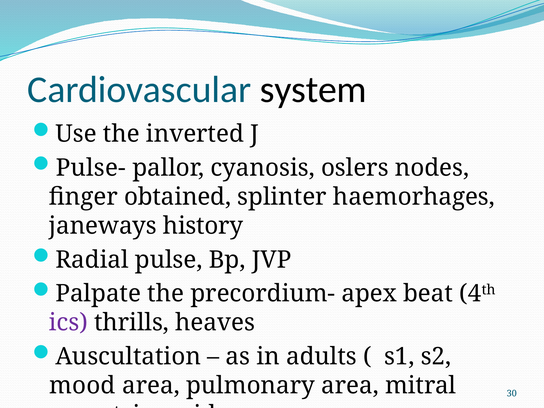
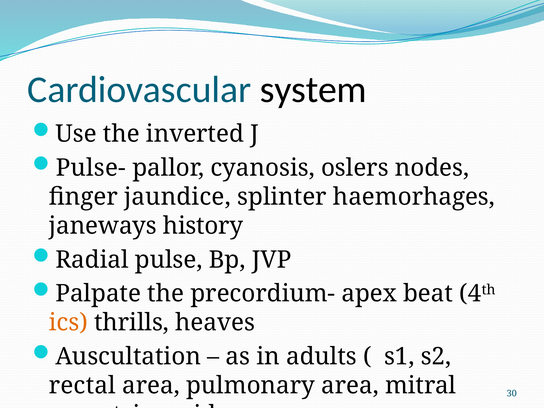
obtained: obtained -> jaundice (177, 197)
ics colour: purple -> orange (68, 323)
mood: mood -> rectal (82, 386)
